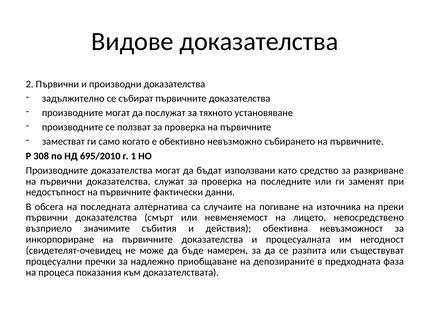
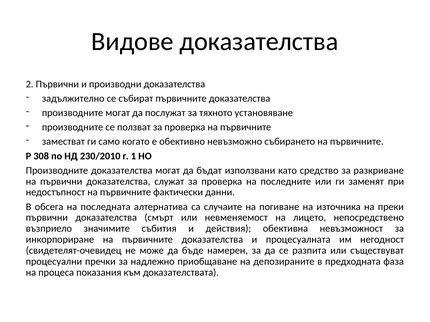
695/2010: 695/2010 -> 230/2010 (100, 156)
